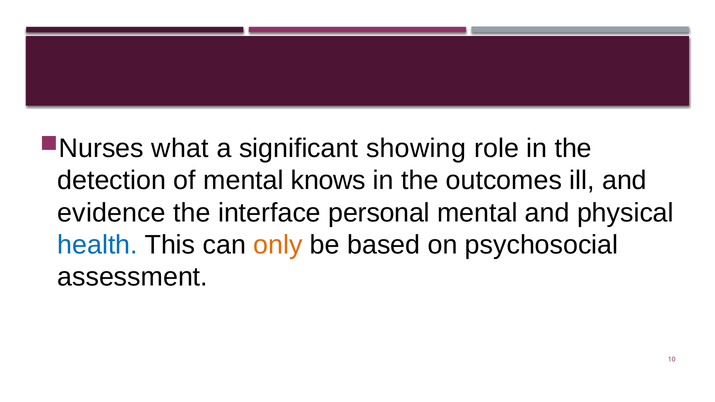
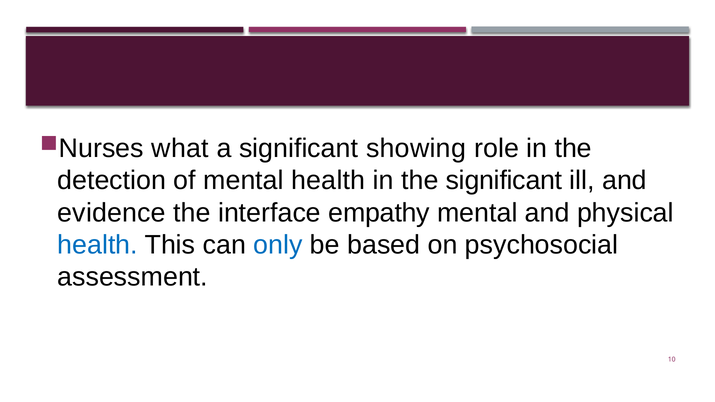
mental knows: knows -> health (328, 181)
the outcomes: outcomes -> significant (504, 181)
personal: personal -> empathy (379, 213)
only colour: orange -> blue (278, 245)
